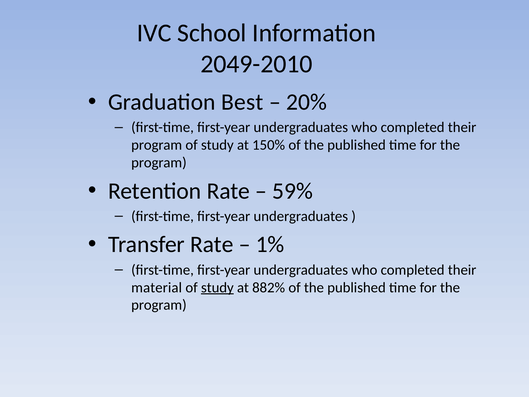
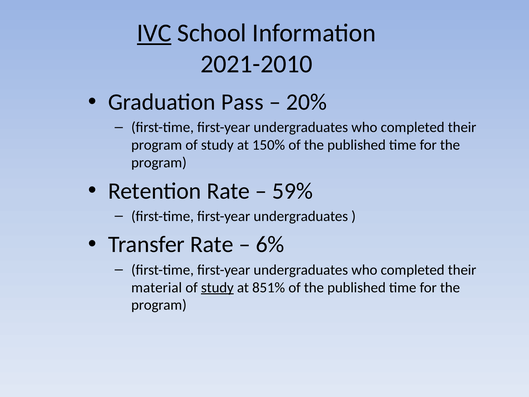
IVC underline: none -> present (154, 33)
2049-2010: 2049-2010 -> 2021-2010 (256, 64)
Best: Best -> Pass (242, 102)
1%: 1% -> 6% (270, 244)
882%: 882% -> 851% (269, 287)
